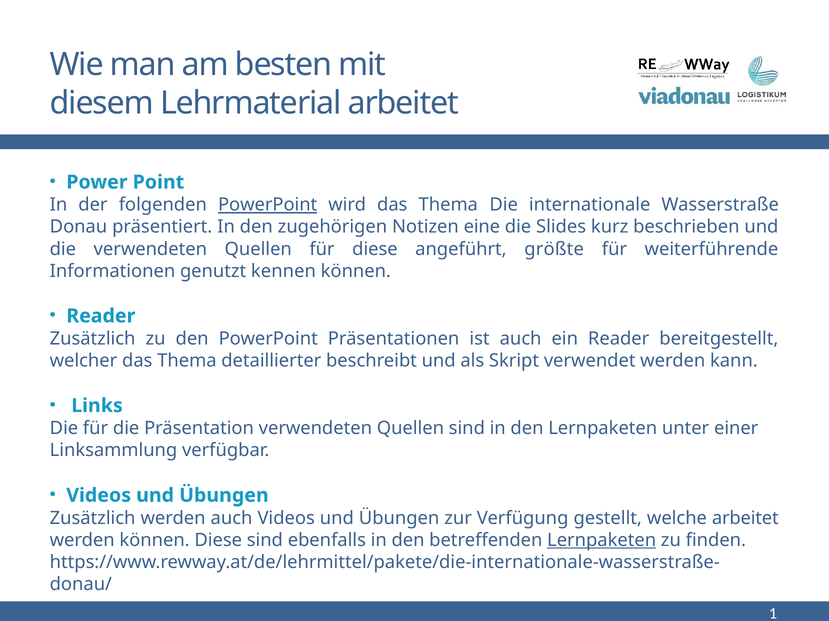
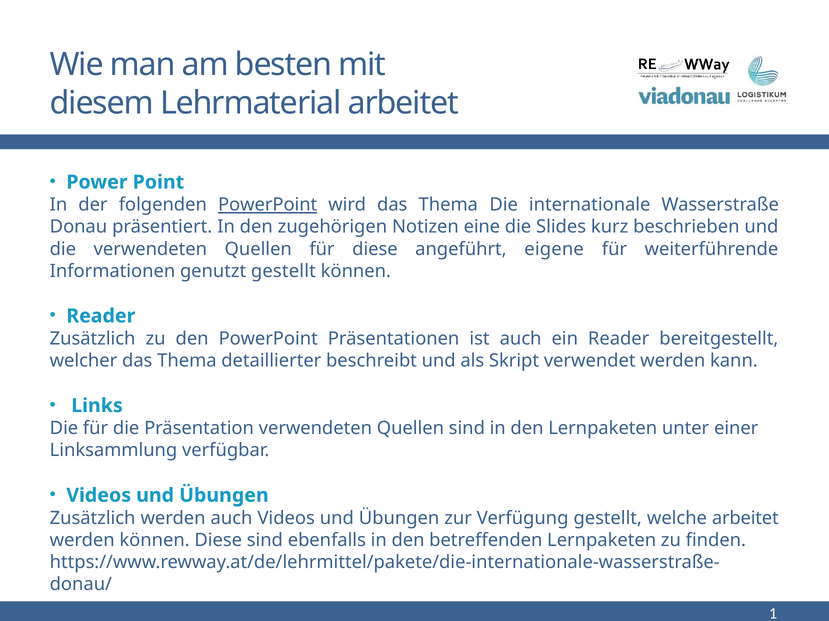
größte: größte -> eigene (554, 249)
genutzt kennen: kennen -> gestellt (283, 271)
Lernpaketen underline: present -> none (602, 541)
